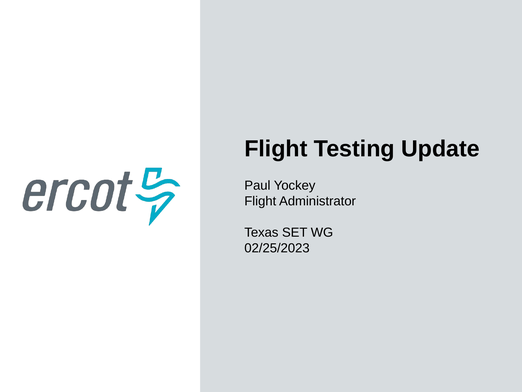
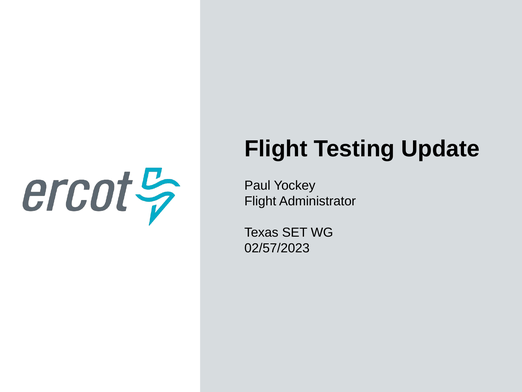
02/25/2023: 02/25/2023 -> 02/57/2023 (277, 248)
